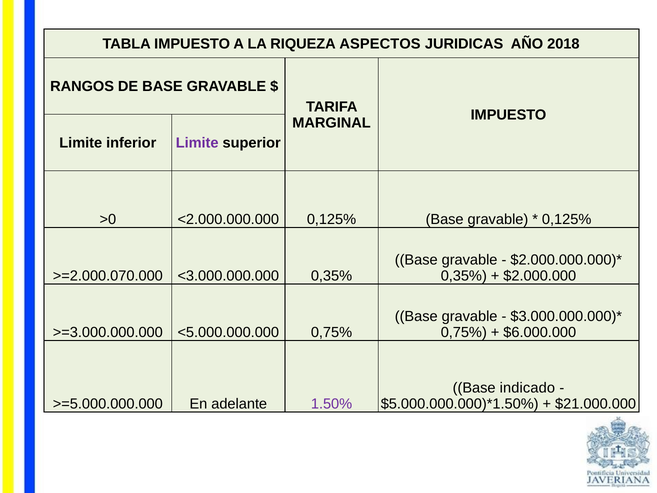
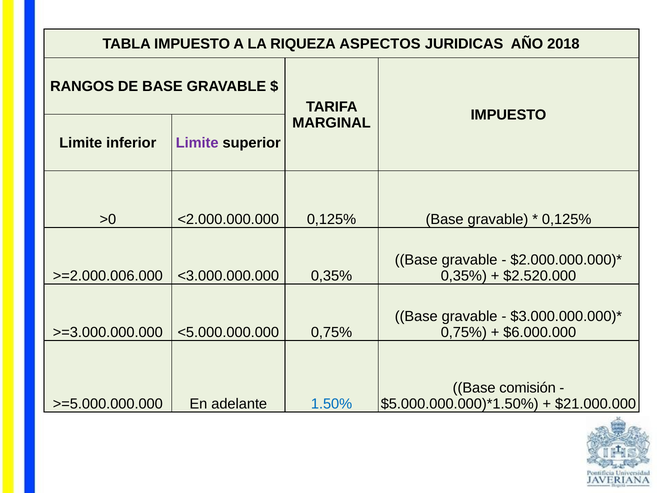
>=2.000.070.000: >=2.000.070.000 -> >=2.000.006.000 (108, 276)
$2.000.000: $2.000.000 -> $2.520.000 (540, 276)
indicado: indicado -> comisión (528, 388)
1.50% colour: purple -> blue (332, 404)
